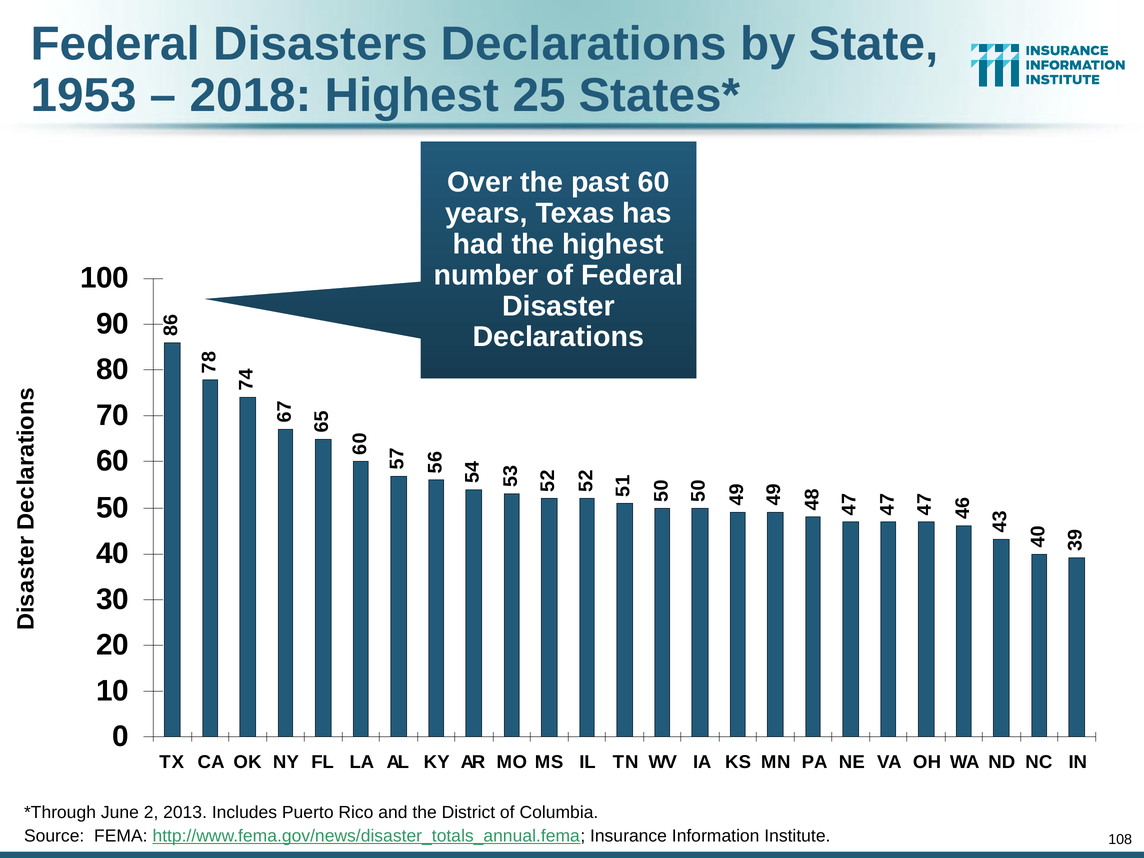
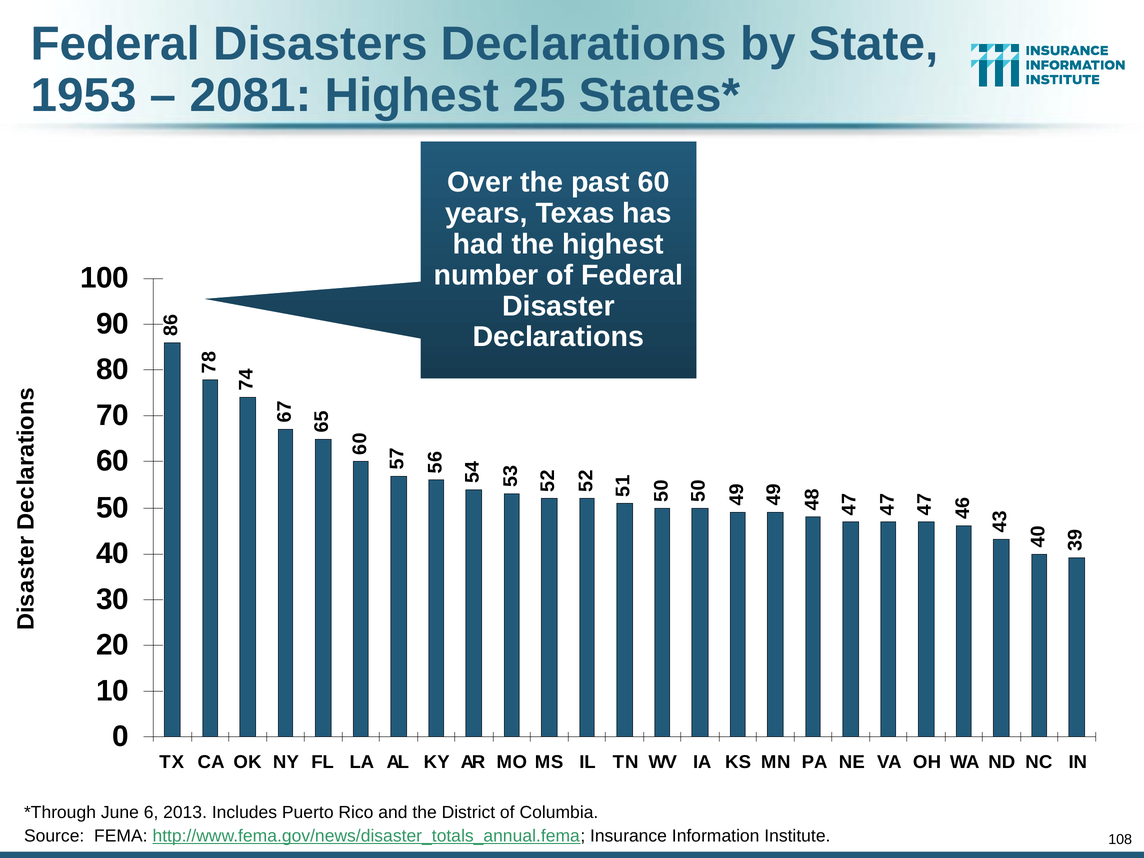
2018: 2018 -> 2081 (250, 96)
June 2: 2 -> 6 (151, 812)
